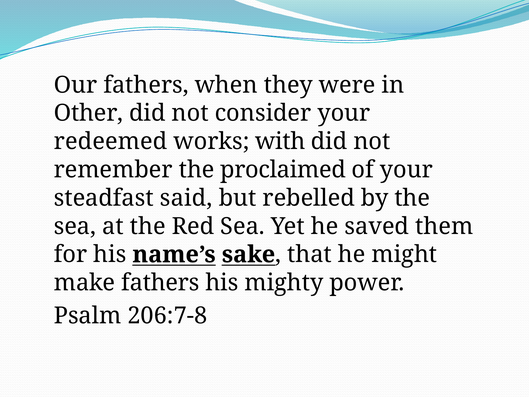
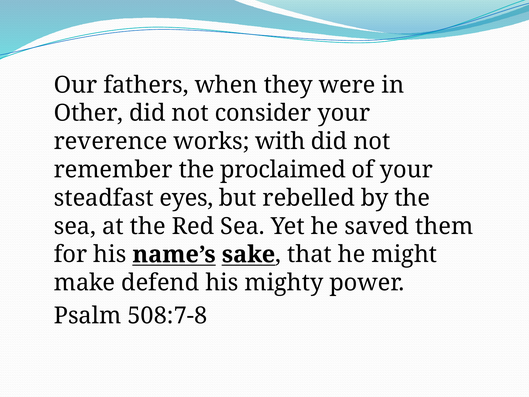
redeemed: redeemed -> reverence (111, 141)
said: said -> eyes (186, 198)
make fathers: fathers -> defend (160, 283)
206:7-8: 206:7-8 -> 508:7-8 (167, 316)
